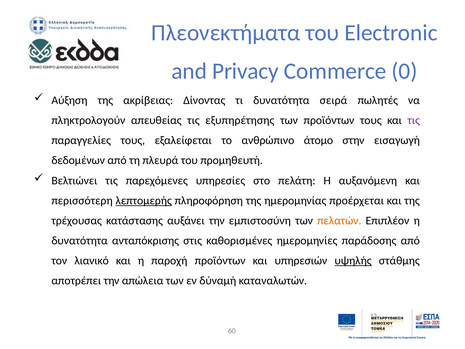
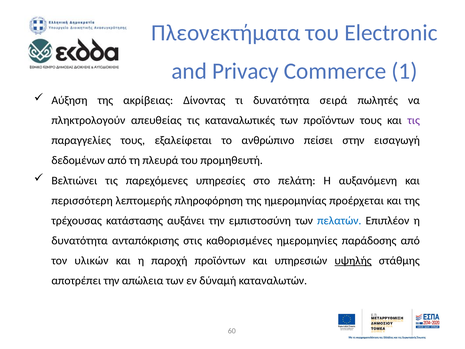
0: 0 -> 1 (405, 71)
εξυπηρέτησης: εξυπηρέτησης -> καταναλωτικές (240, 120)
άτομο: άτομο -> πείσει (318, 140)
λεπτομερής underline: present -> none (144, 200)
πελατών colour: orange -> blue (339, 220)
λιανικό: λιανικό -> υλικών (91, 260)
